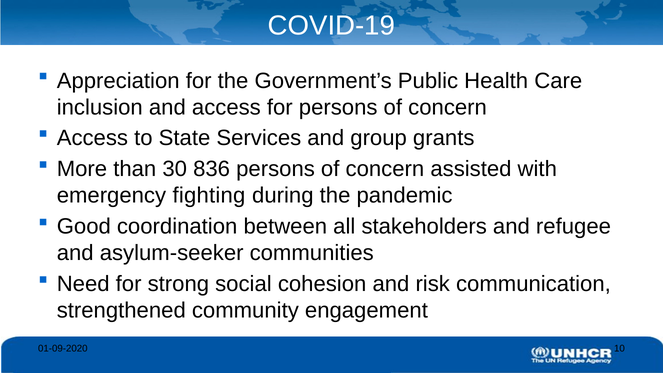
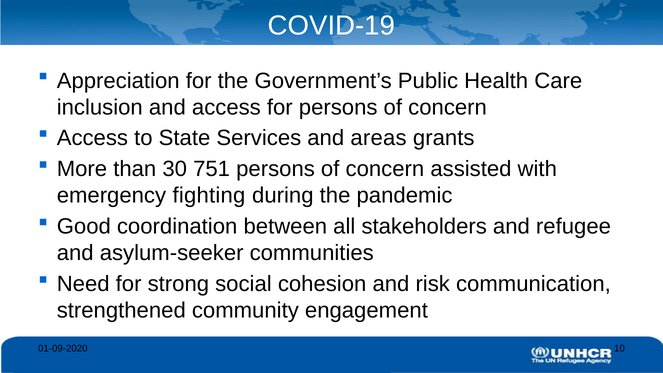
group: group -> areas (378, 138)
836: 836 -> 751 (212, 169)
